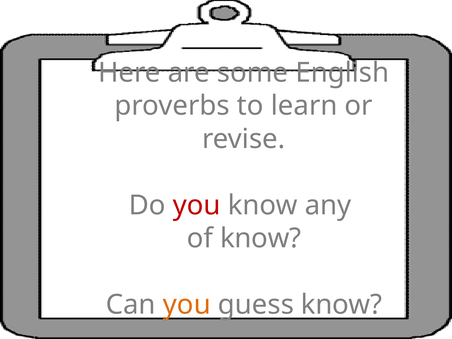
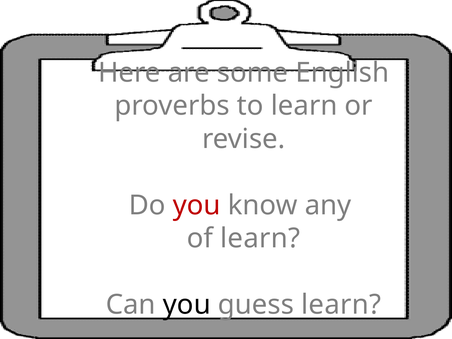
of know: know -> learn (260, 238)
you colour: orange -> black (187, 305)
guess know: know -> learn (341, 305)
